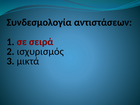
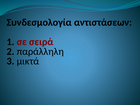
ισχυρισμός: ισχυρισμός -> παράλληλη (40, 51)
